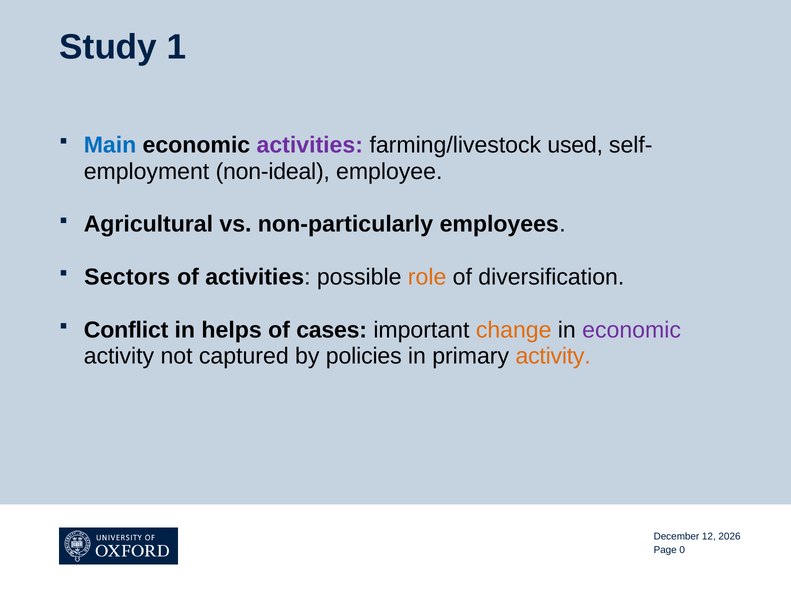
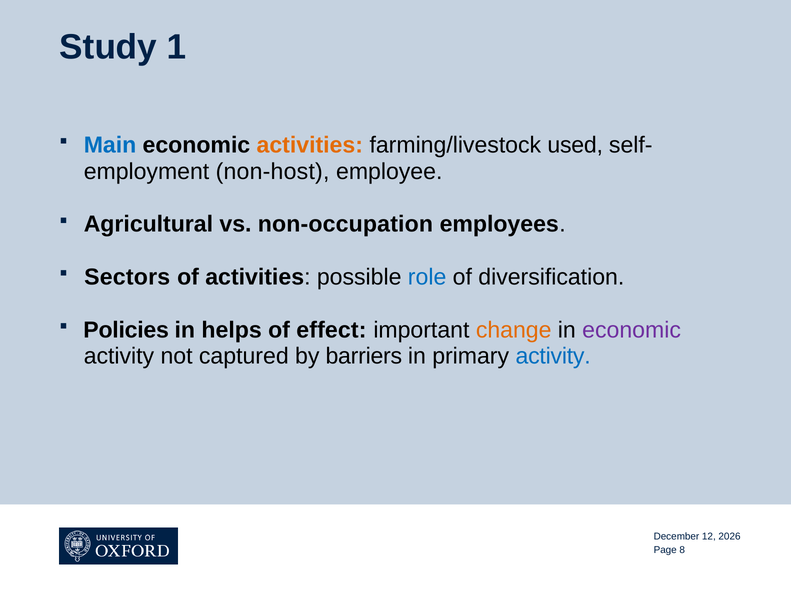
activities colour: purple -> orange (310, 145)
non-ideal: non-ideal -> non-host (273, 171)
non-particularly: non-particularly -> non-occupation (345, 224)
role colour: orange -> blue (427, 277)
Conflict: Conflict -> Policies (126, 330)
cases: cases -> effect (331, 330)
policies: policies -> barriers (364, 356)
activity colour: orange -> blue (553, 356)
0: 0 -> 8 (682, 550)
